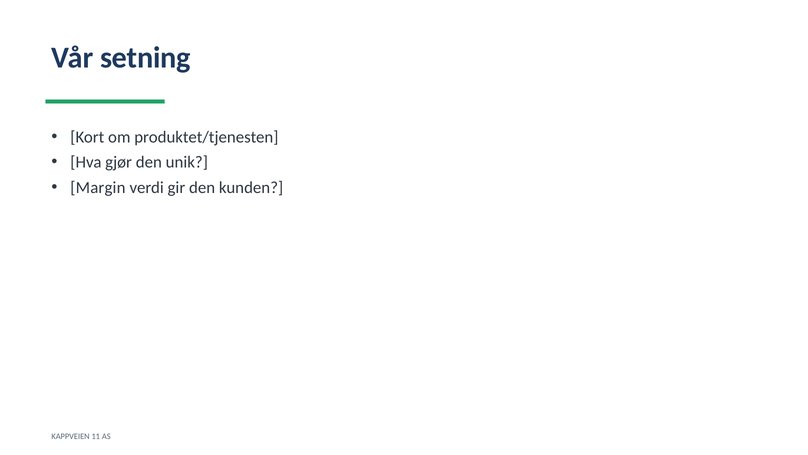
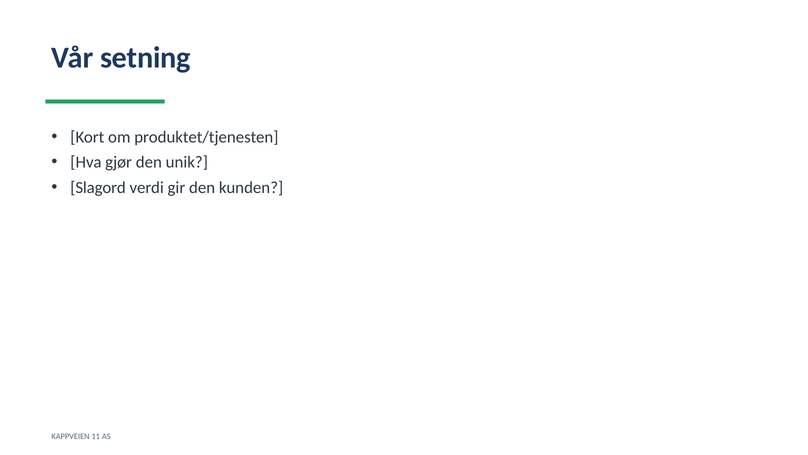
Margin: Margin -> Slagord (98, 187)
